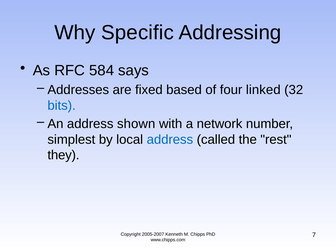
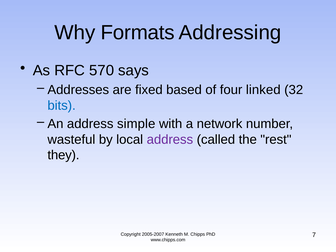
Specific: Specific -> Formats (138, 33)
584: 584 -> 570 (102, 70)
shown: shown -> simple (136, 124)
simplest: simplest -> wasteful (71, 139)
address colour: blue -> purple (170, 139)
